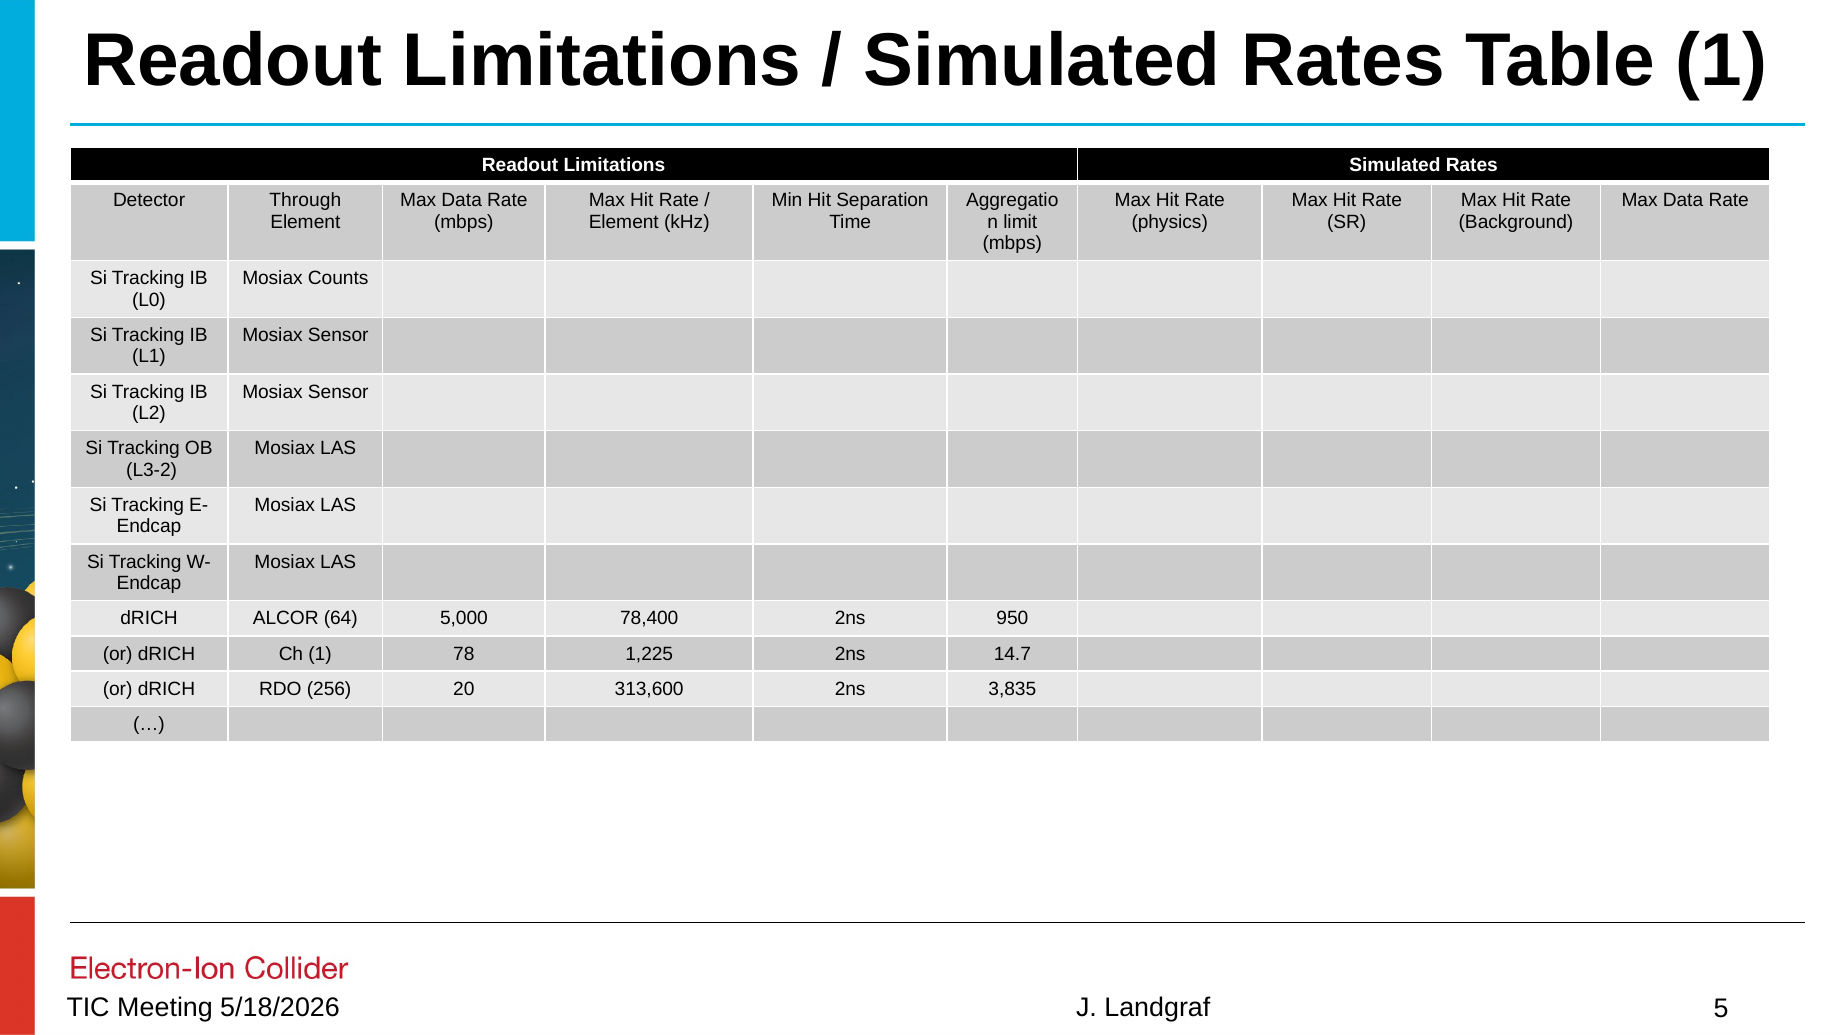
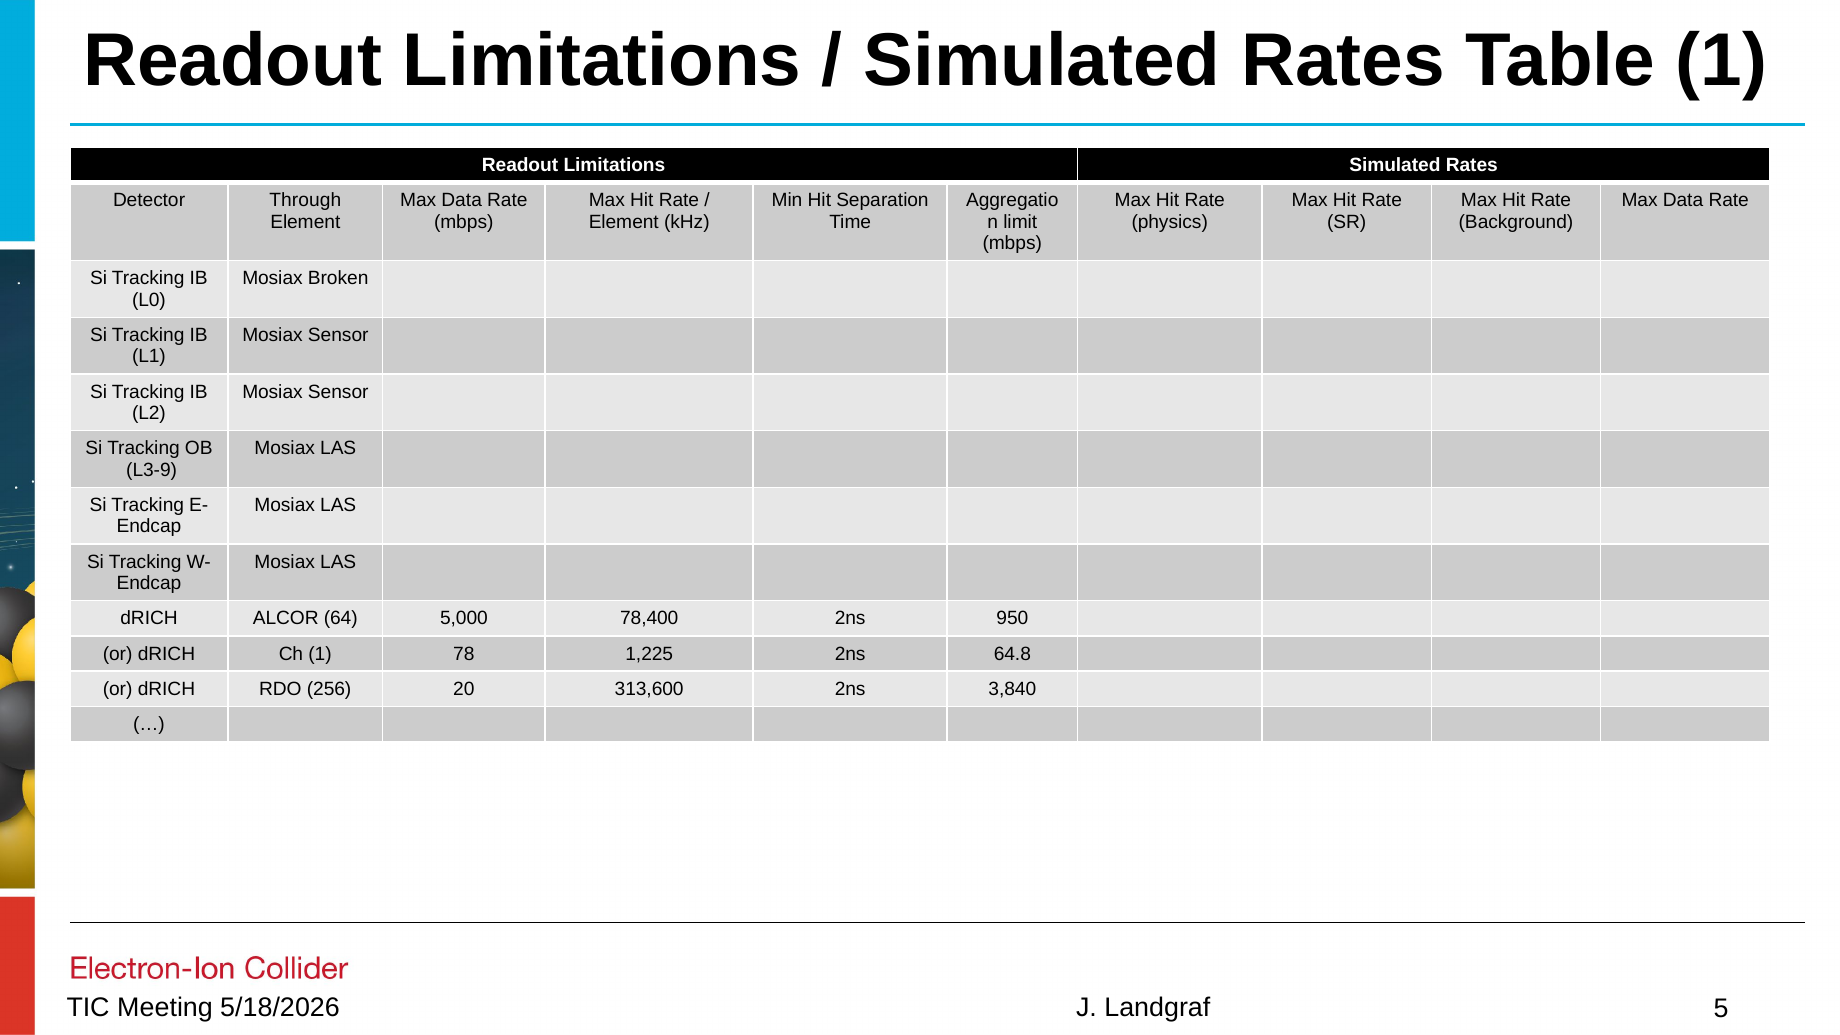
Counts: Counts -> Broken (338, 279)
L3-2: L3-2 -> L3-9 (152, 470)
14.7: 14.7 -> 64.8 (1012, 654)
3,835: 3,835 -> 3,840 (1012, 689)
